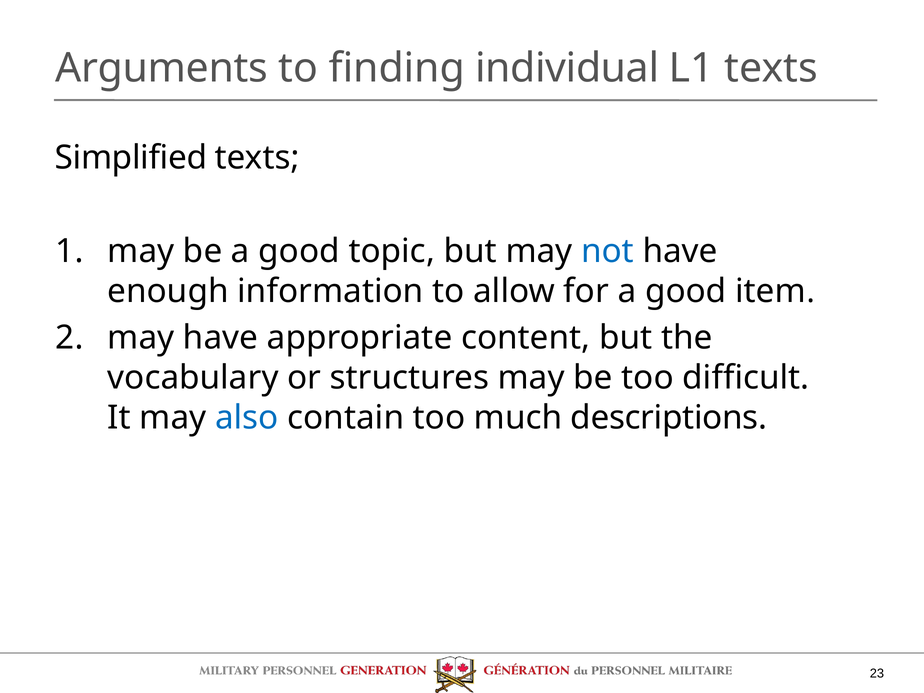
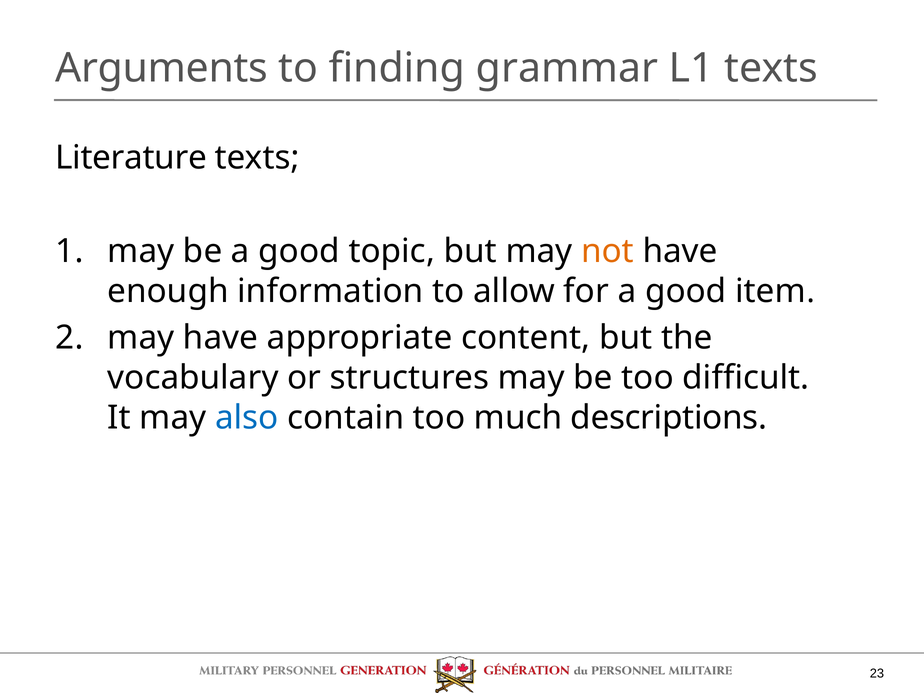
individual: individual -> grammar (567, 68)
Simplified: Simplified -> Literature (131, 158)
not colour: blue -> orange (607, 251)
